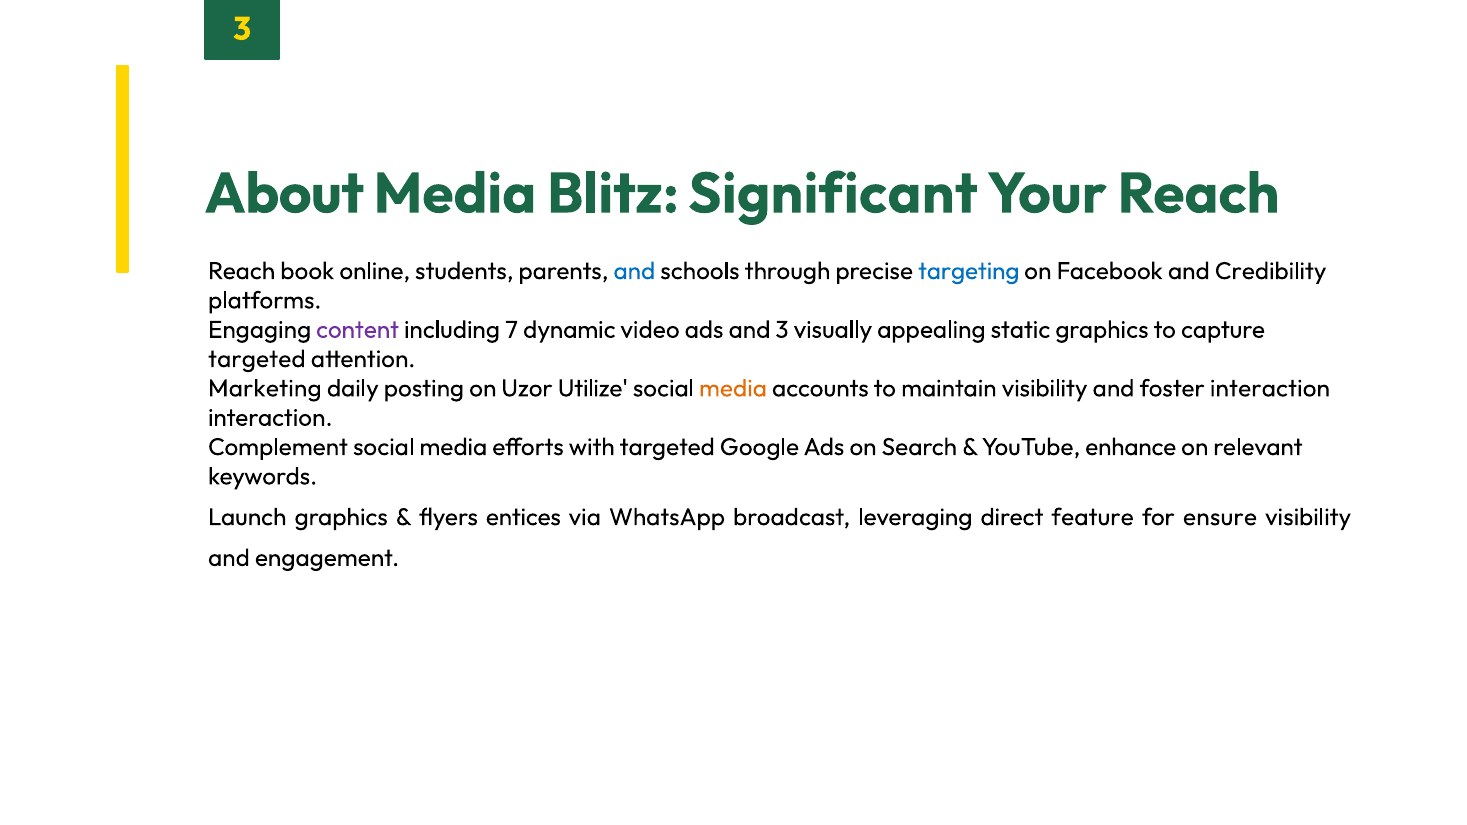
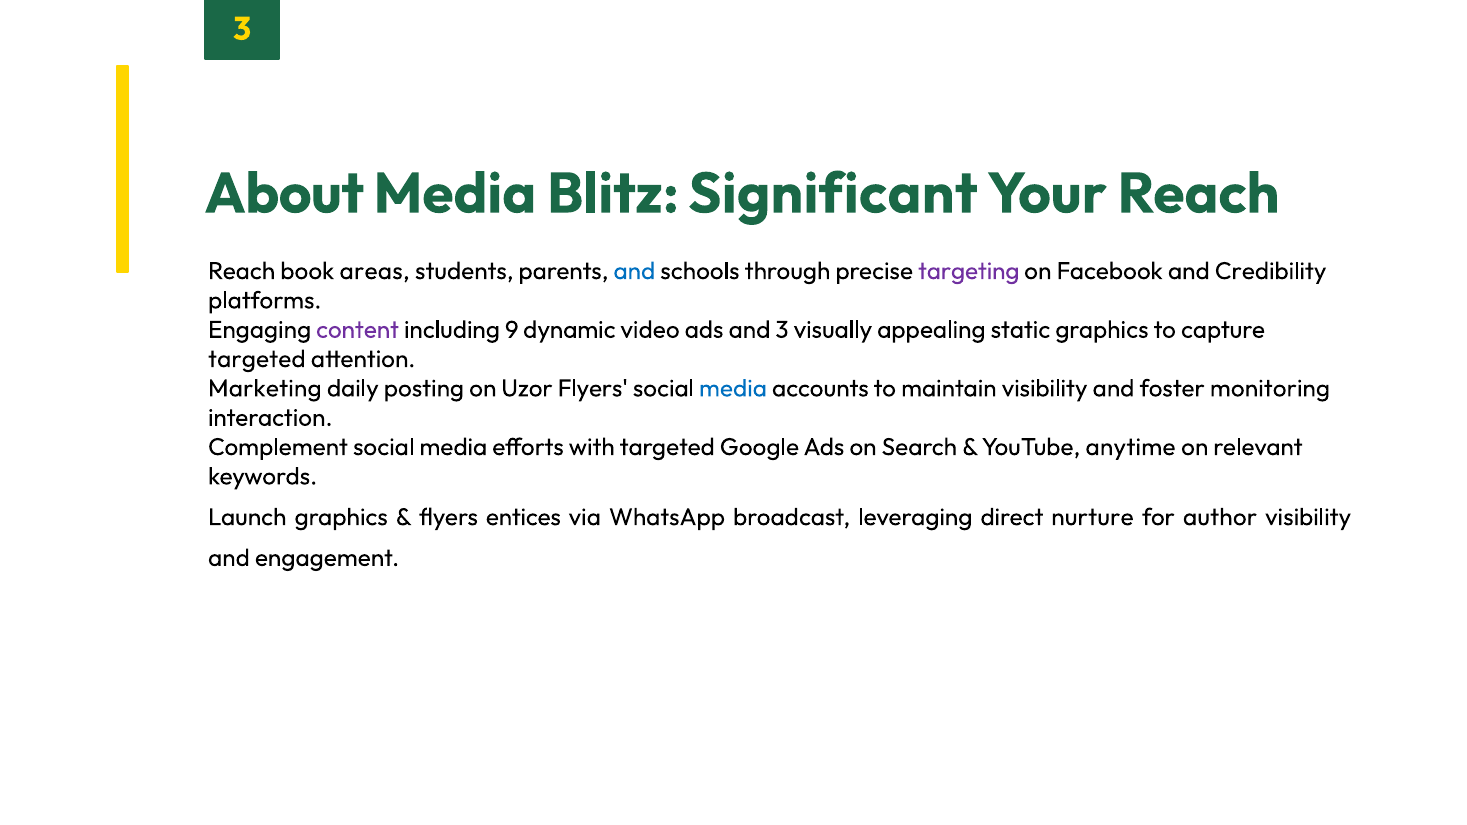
online: online -> areas (375, 271)
targeting colour: blue -> purple (969, 271)
7: 7 -> 9 (512, 330)
Uzor Utilize: Utilize -> Flyers (593, 388)
media colour: orange -> blue (733, 388)
foster interaction: interaction -> monitoring (1270, 388)
enhance: enhance -> anytime (1130, 447)
feature: feature -> nurture (1092, 517)
ensure: ensure -> author (1220, 517)
